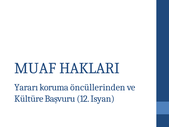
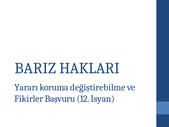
MUAF: MUAF -> BARIZ (35, 68)
öncüllerinden: öncüllerinden -> değiştirebilme (98, 87)
Kültüre: Kültüre -> Fikirler (29, 98)
